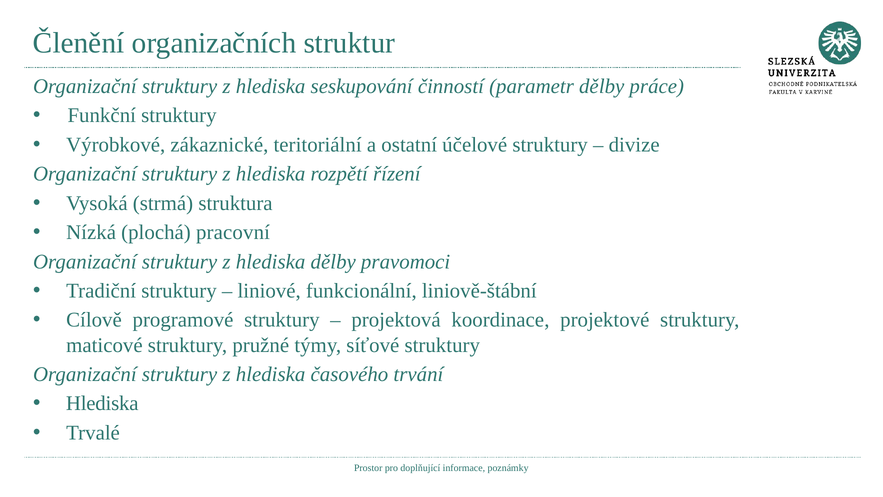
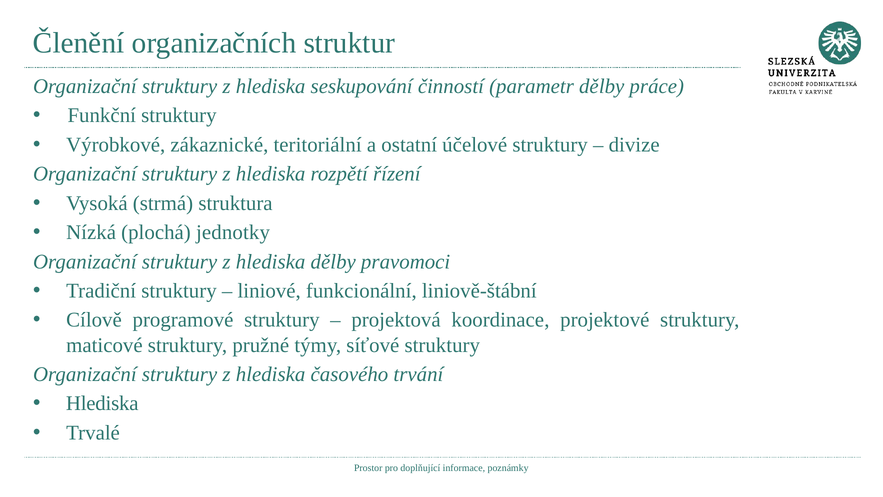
pracovní: pracovní -> jednotky (233, 232)
